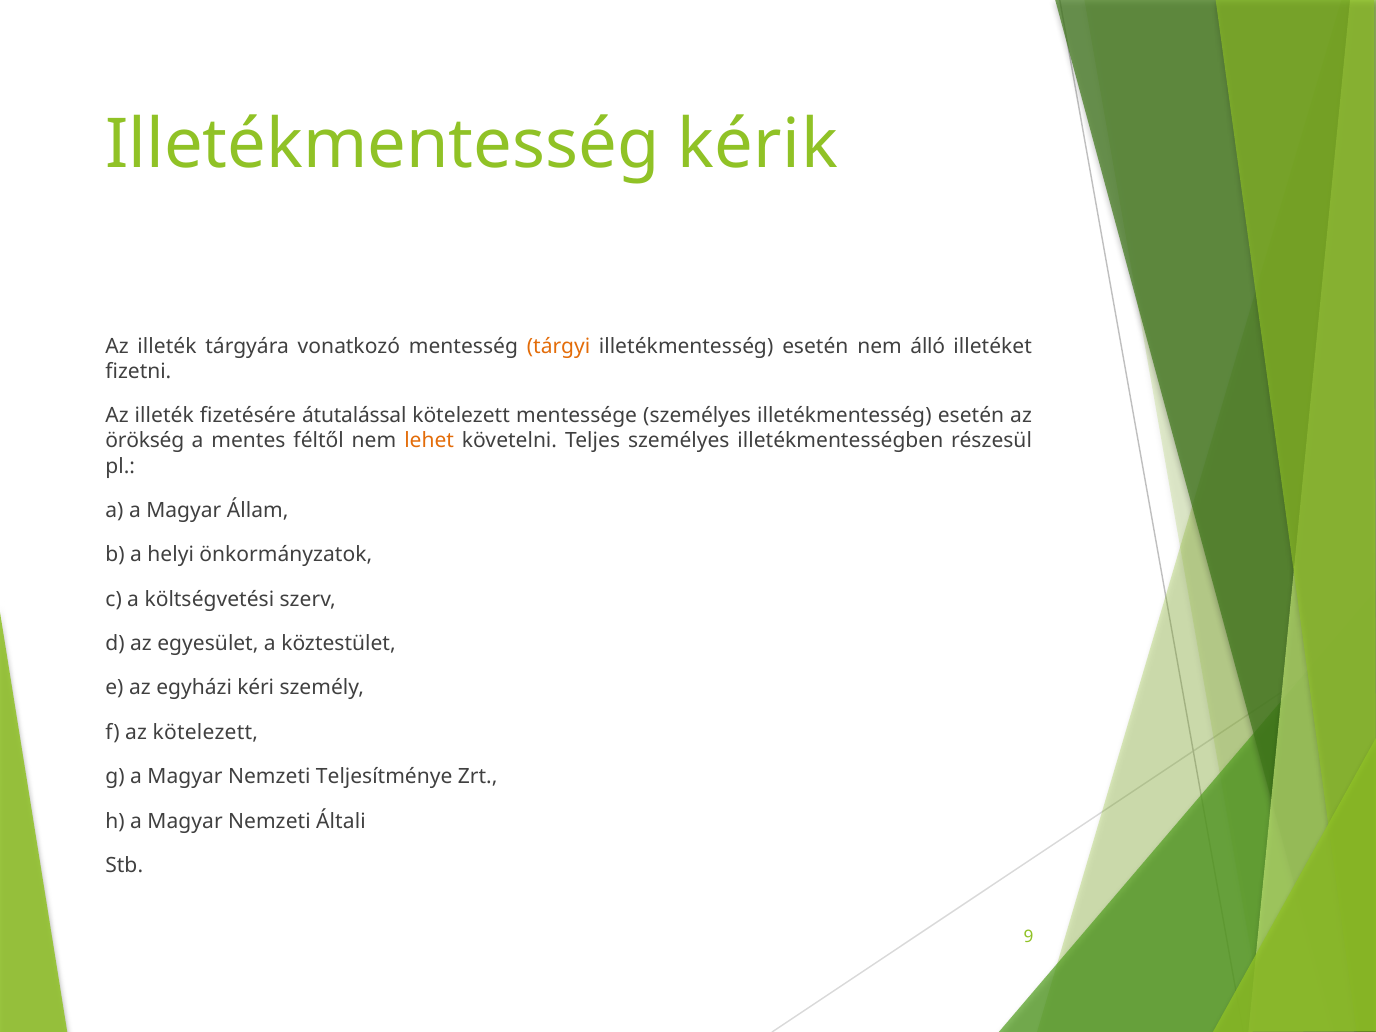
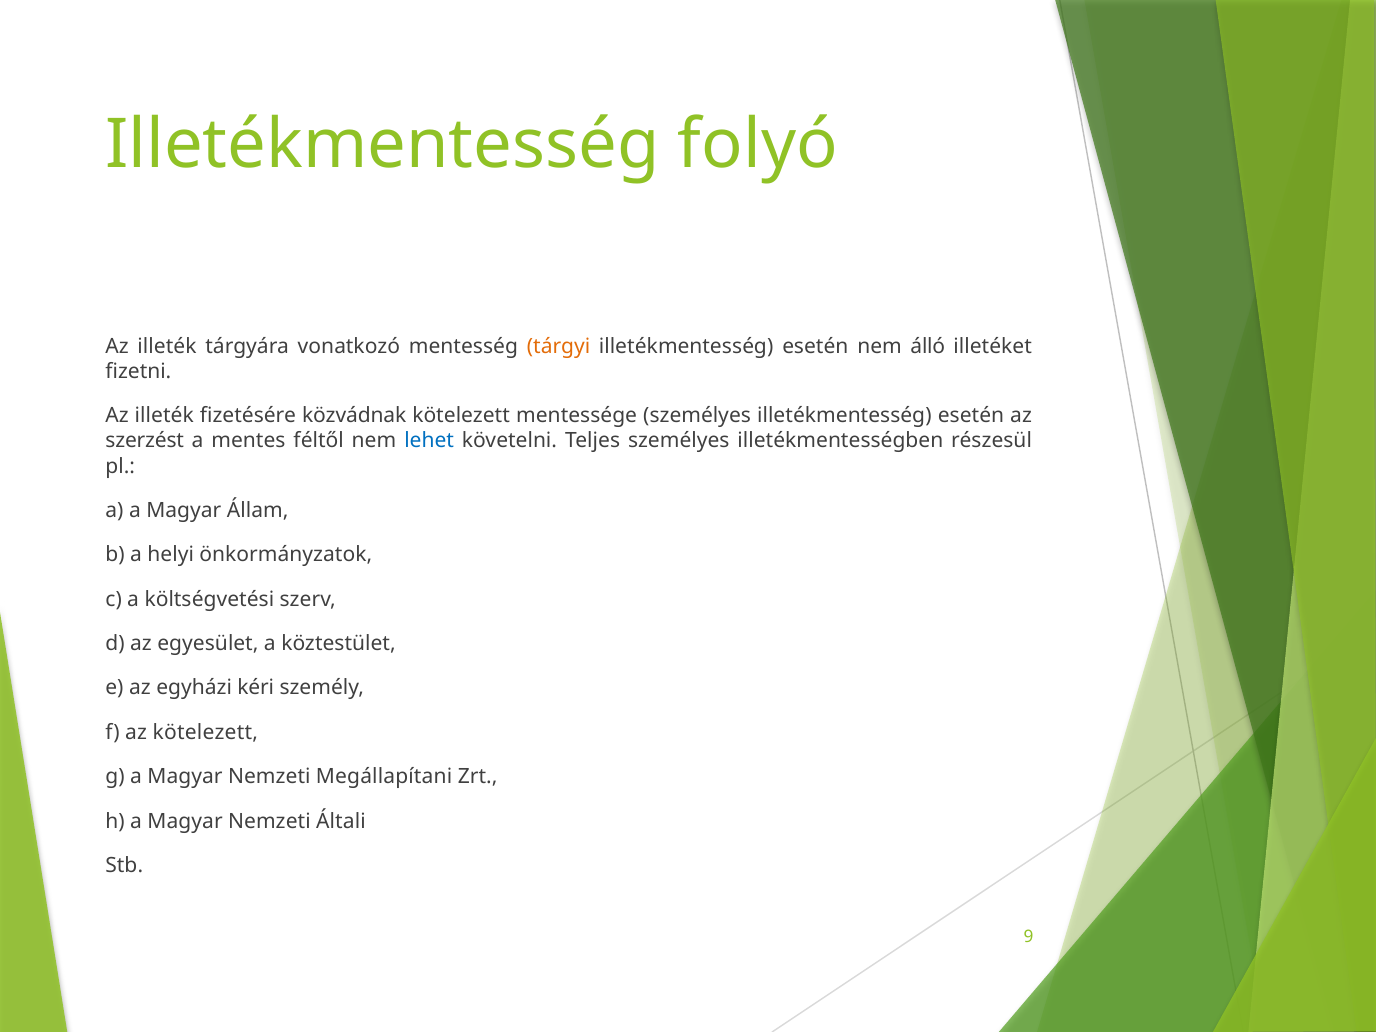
kérik: kérik -> folyó (758, 145)
átutalással: átutalással -> közvádnak (354, 416)
örökség: örökség -> szerzést (145, 441)
lehet colour: orange -> blue (429, 441)
Teljesítménye: Teljesítménye -> Megállapítani (384, 777)
